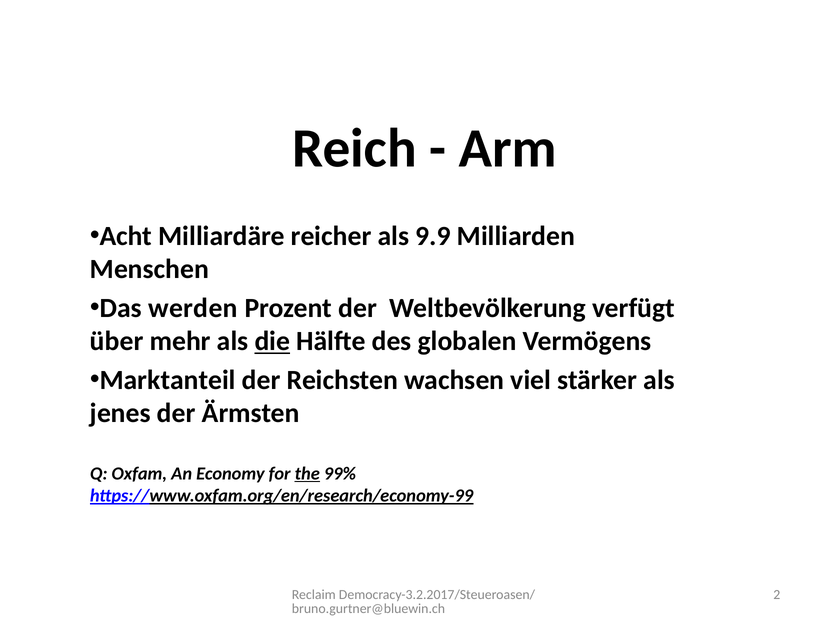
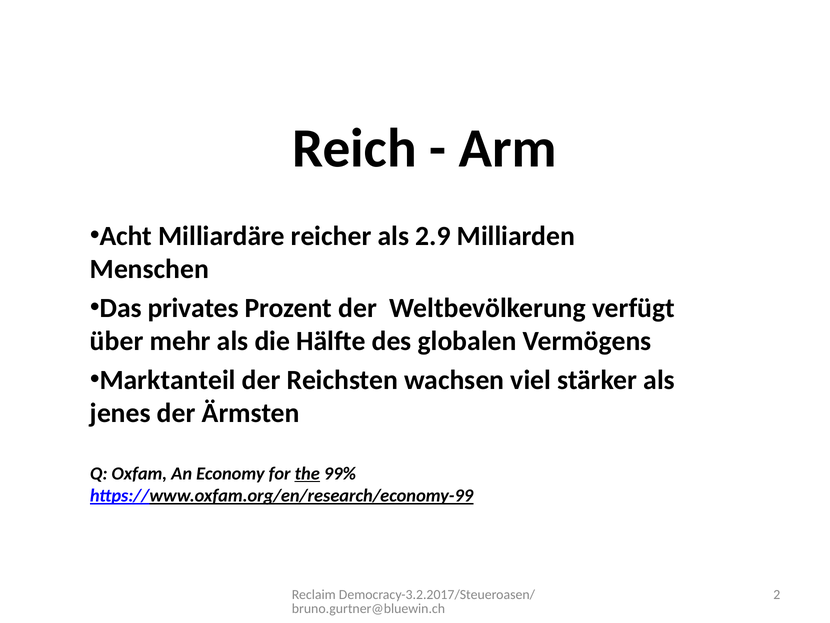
9.9: 9.9 -> 2.9 (433, 236)
werden: werden -> privates (193, 308)
die underline: present -> none (272, 341)
